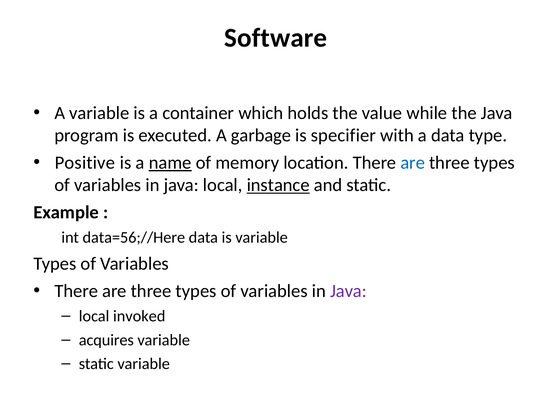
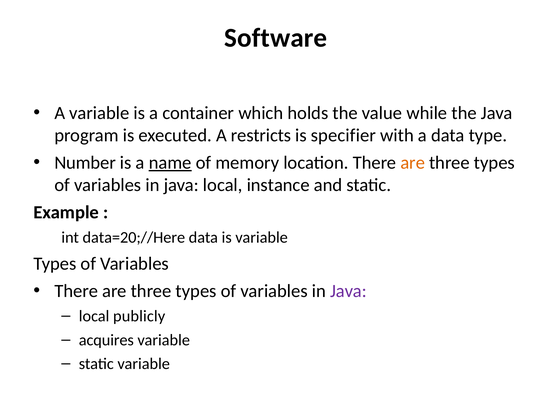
garbage: garbage -> restricts (261, 135)
Positive: Positive -> Number (85, 163)
are colour: blue -> orange (413, 163)
instance underline: present -> none (278, 185)
data=56;//Here: data=56;//Here -> data=20;//Here (134, 237)
invoked: invoked -> publicly (139, 316)
